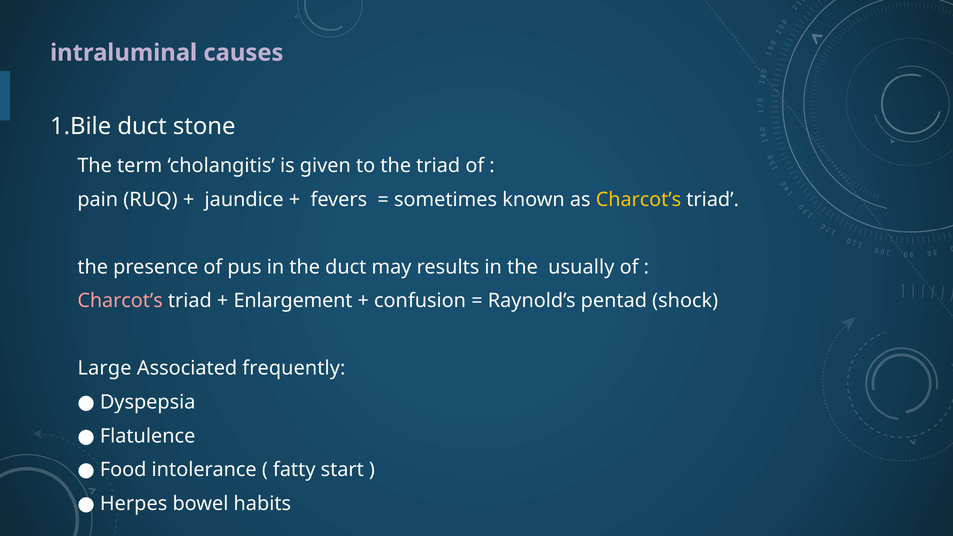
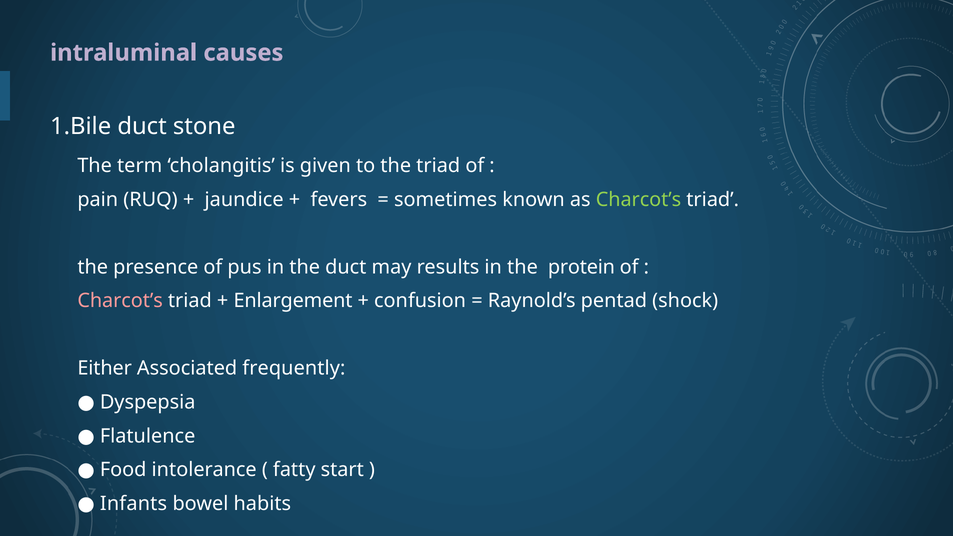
Charcot’s colour: yellow -> light green (639, 200)
usually: usually -> protein (581, 267)
Large: Large -> Either (105, 368)
Herpes: Herpes -> Infants (134, 504)
